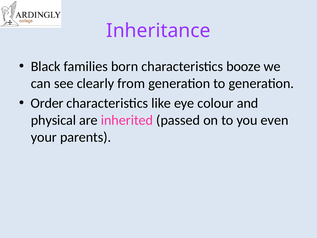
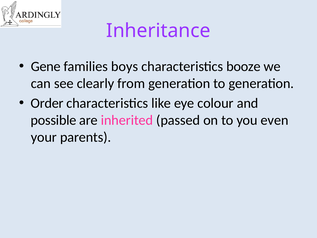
Black: Black -> Gene (46, 67)
born: born -> boys (125, 67)
physical: physical -> possible (54, 120)
